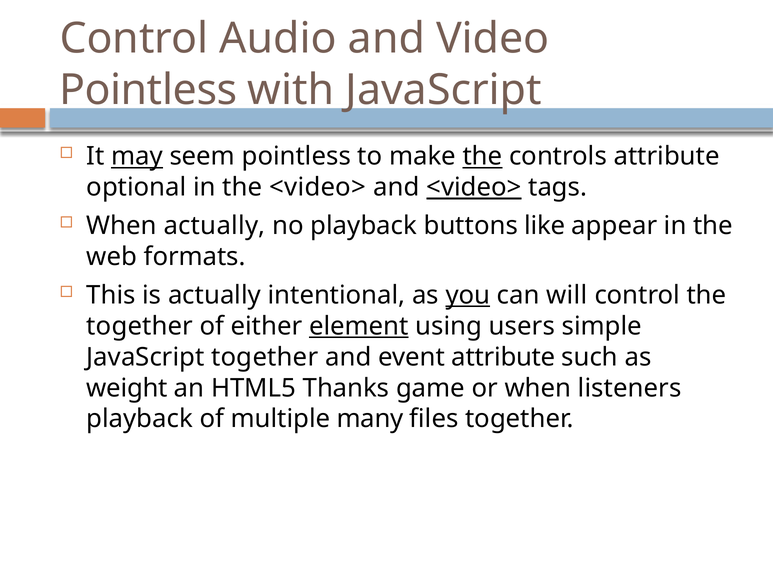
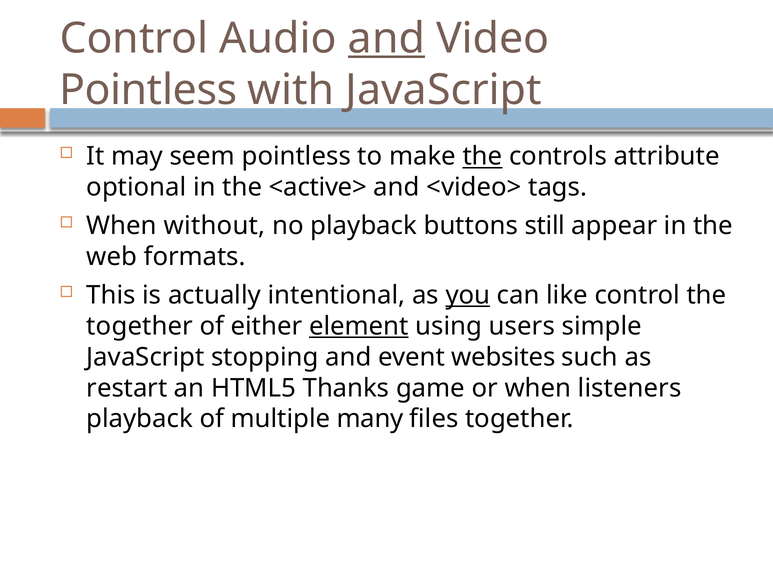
and underline: none -> present (386, 38)
may underline: present -> none (137, 156)
the <video>: <video> -> <active> (318, 187)
<video> underline: present -> none (474, 187)
When actually: actually -> without (214, 226)
like: like -> still (545, 226)
will: will -> like (567, 295)
JavaScript together: together -> stopping (265, 357)
event attribute: attribute -> websites (503, 357)
weight: weight -> restart (127, 388)
